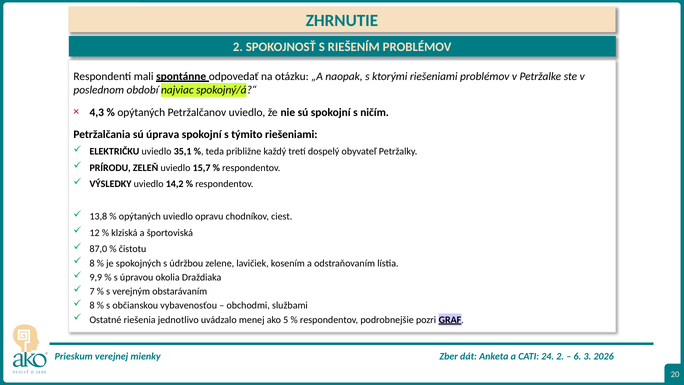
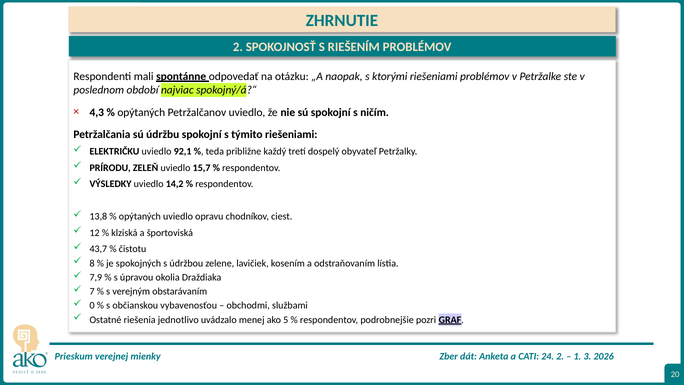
úprava: úprava -> údržbu (163, 134)
35,1: 35,1 -> 92,1 (183, 151)
87,0: 87,0 -> 43,7 (98, 249)
9,9: 9,9 -> 7,9 (96, 277)
8: 8 -> 0 (92, 305)
6: 6 -> 1 (577, 356)
